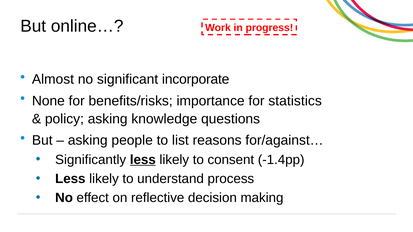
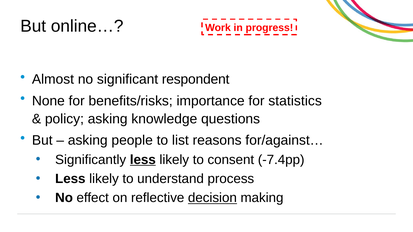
incorporate: incorporate -> respondent (196, 80)
-1.4pp: -1.4pp -> -7.4pp (281, 160)
decision underline: none -> present (212, 198)
